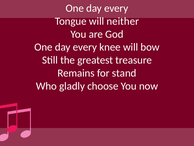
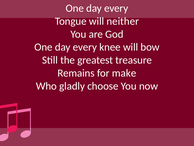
stand: stand -> make (124, 73)
